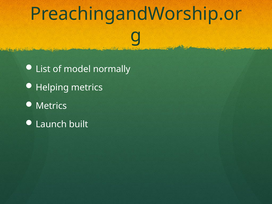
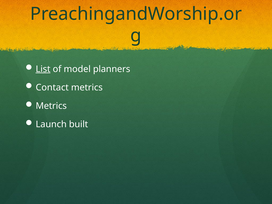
List underline: none -> present (43, 69)
normally: normally -> planners (112, 69)
Helping: Helping -> Contact (52, 87)
